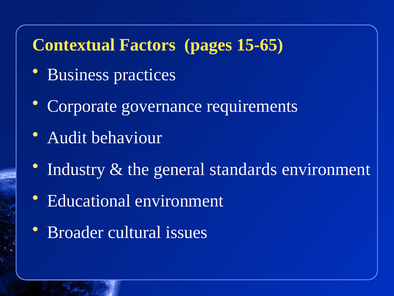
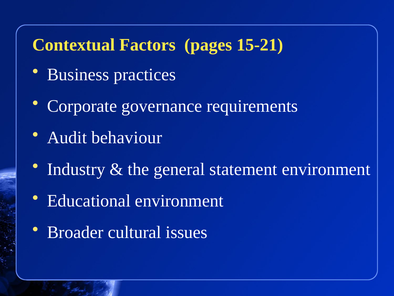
15-65: 15-65 -> 15-21 (260, 45)
standards: standards -> statement (243, 169)
